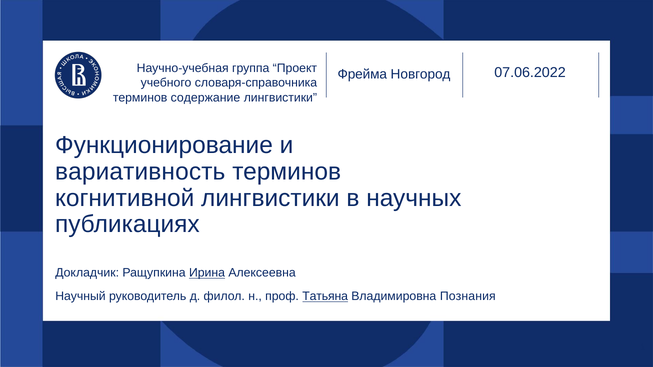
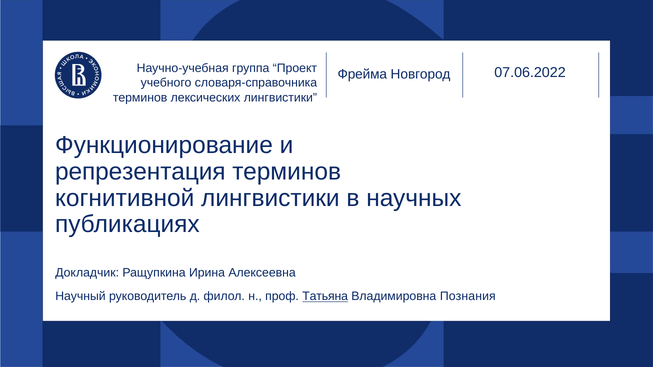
содержание: содержание -> лексических (206, 98)
вариативность: вариативность -> репрезентация (140, 172)
Ирина underline: present -> none (207, 273)
